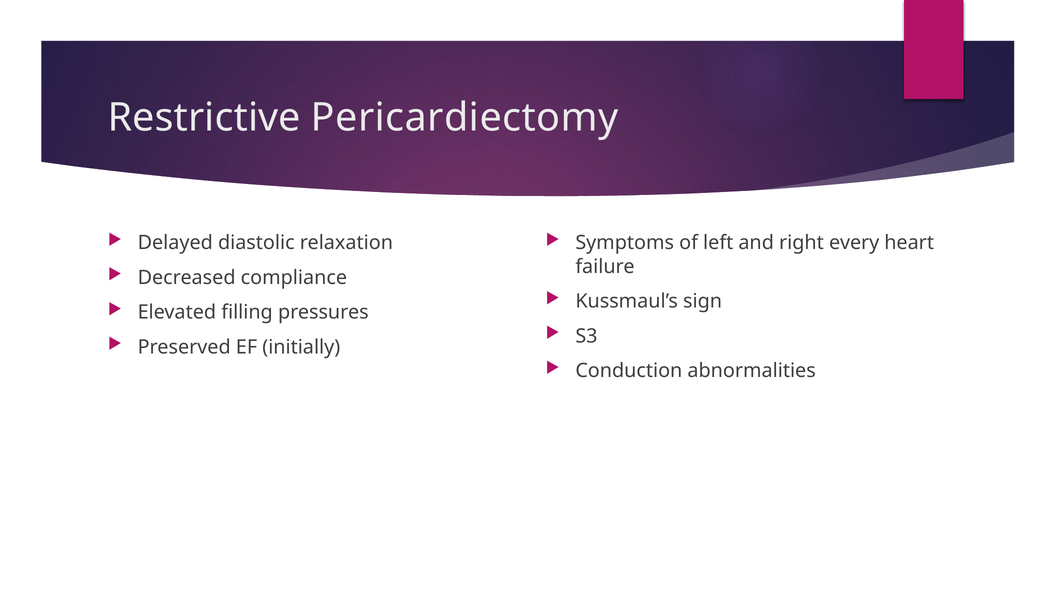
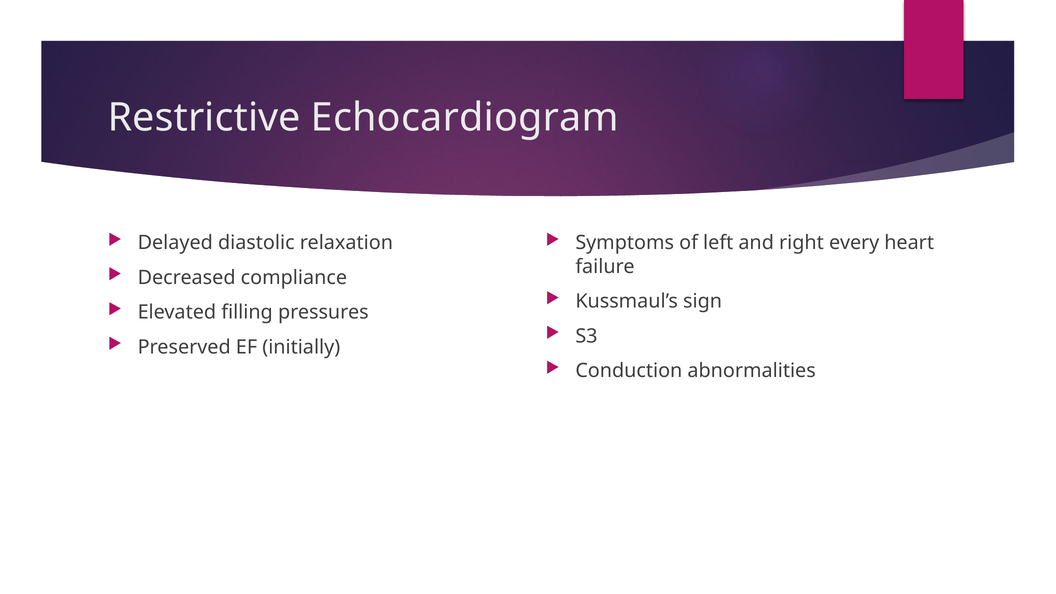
Pericardiectomy: Pericardiectomy -> Echocardiogram (465, 118)
